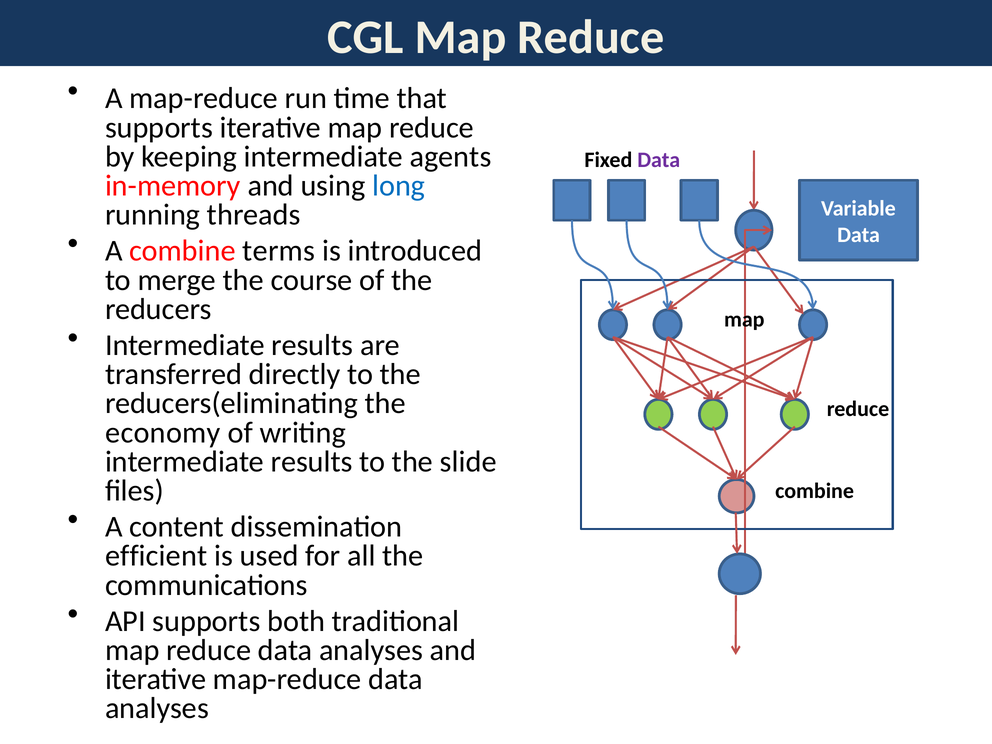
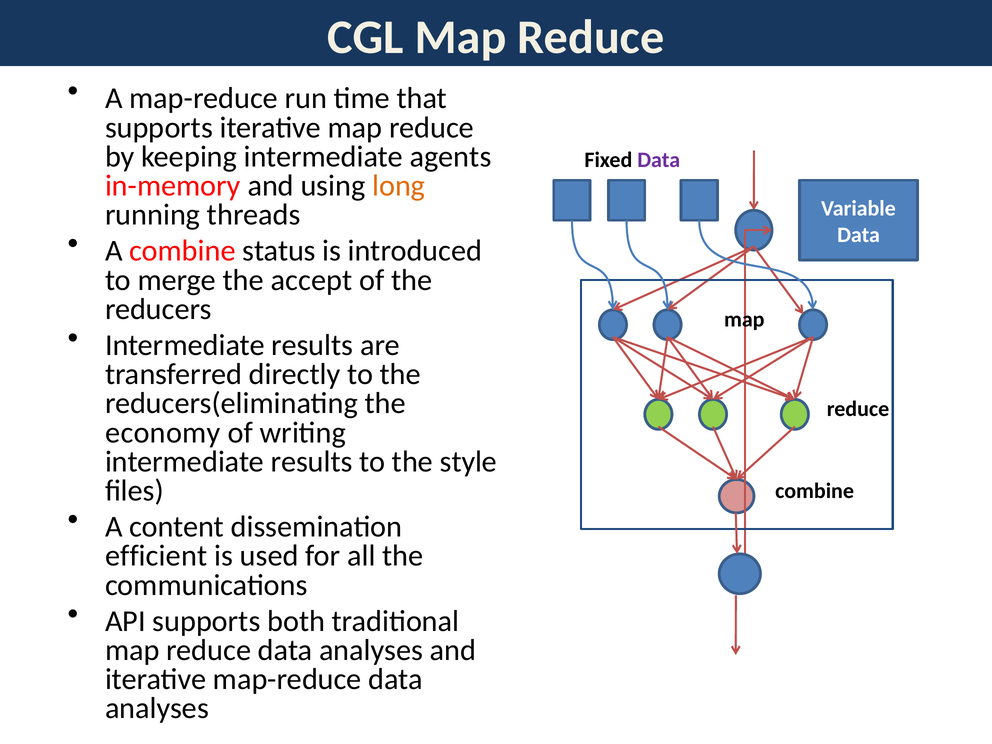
long colour: blue -> orange (399, 186)
terms: terms -> status (279, 251)
course: course -> accept (311, 280)
slide: slide -> style (468, 462)
